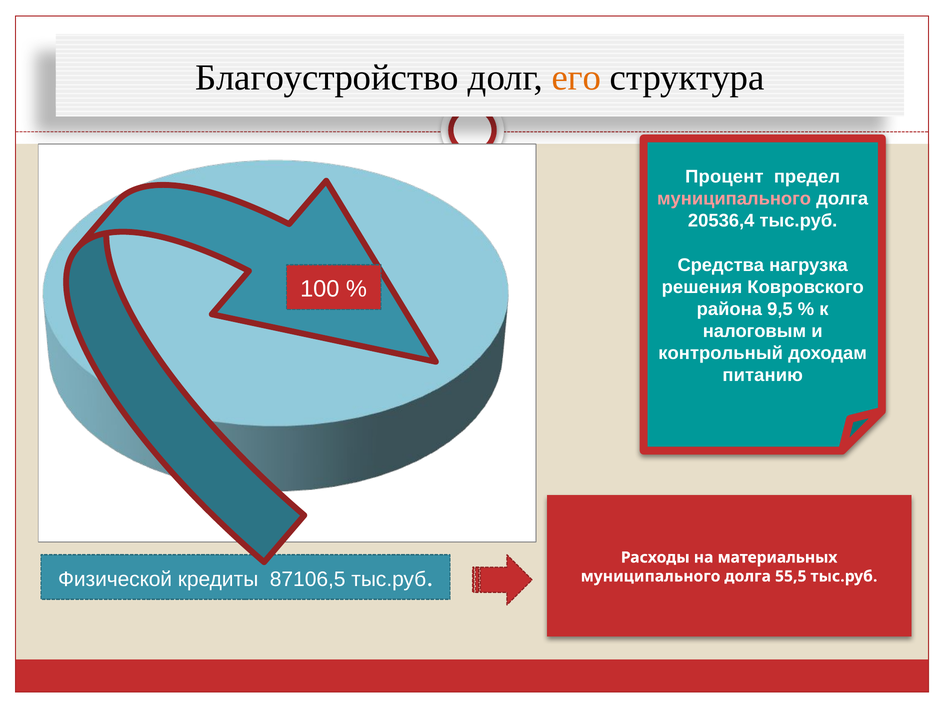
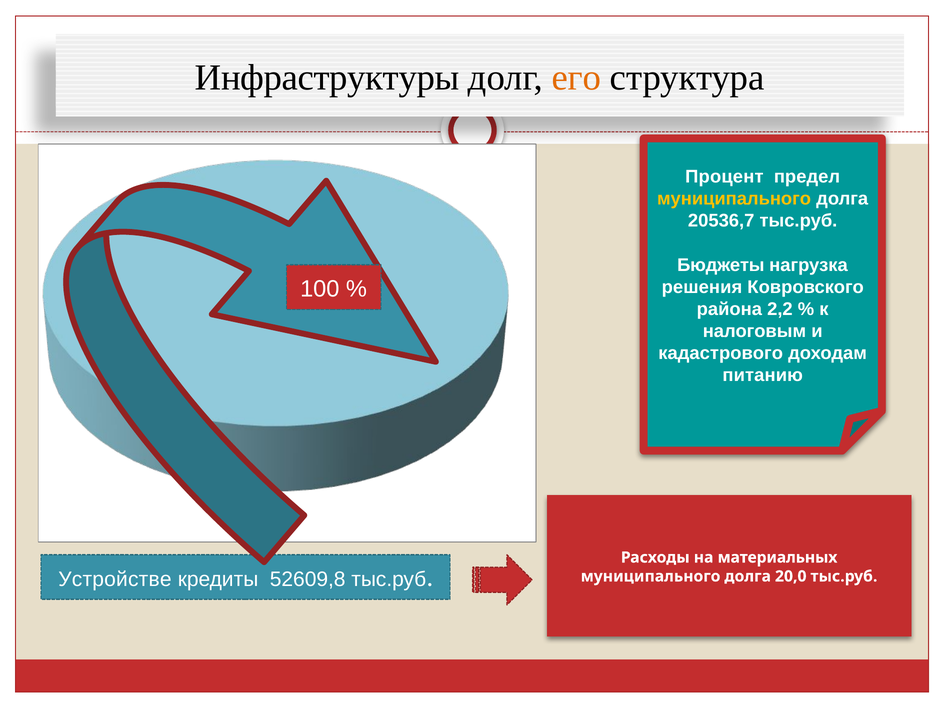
Благоустройство: Благоустройство -> Инфраструктуры (327, 78)
муниципального colour: pink -> yellow (734, 199)
20536,4: 20536,4 -> 20536,7 (721, 221)
Средства: Средства -> Бюджеты (721, 265)
9,5: 9,5 -> 2,2 (780, 309)
контрольный: контрольный -> кадастрового (721, 353)
Физической: Физической -> Устройстве (115, 580)
87106,5: 87106,5 -> 52609,8 (308, 580)
55,5: 55,5 -> 20,0 (791, 577)
